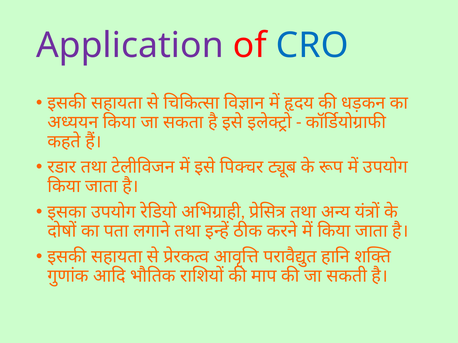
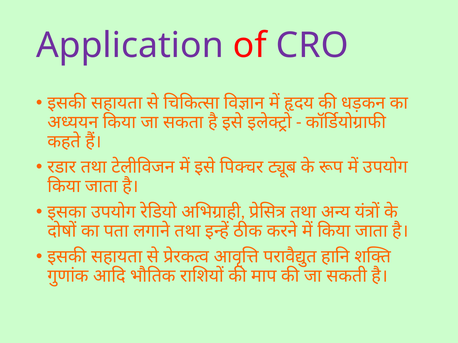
CRO colour: blue -> purple (312, 45)
